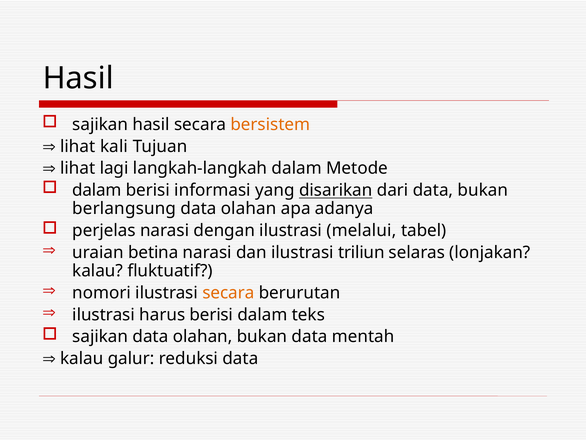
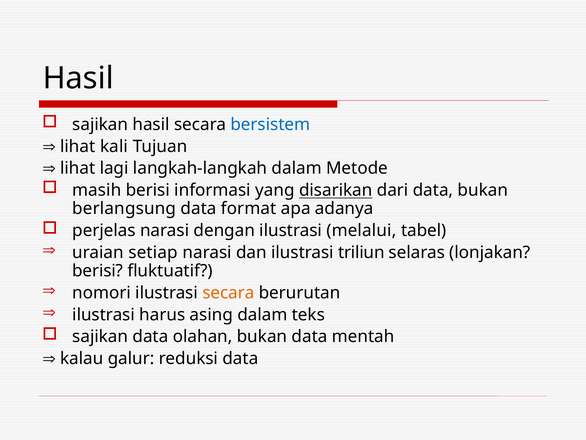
bersistem colour: orange -> blue (270, 124)
dalam: dalam -> masih (97, 190)
olahan: olahan -> format (249, 208)
betina: betina -> setiap (153, 252)
kalau: kalau -> berisi (98, 271)
harus berisi: berisi -> asing (211, 314)
